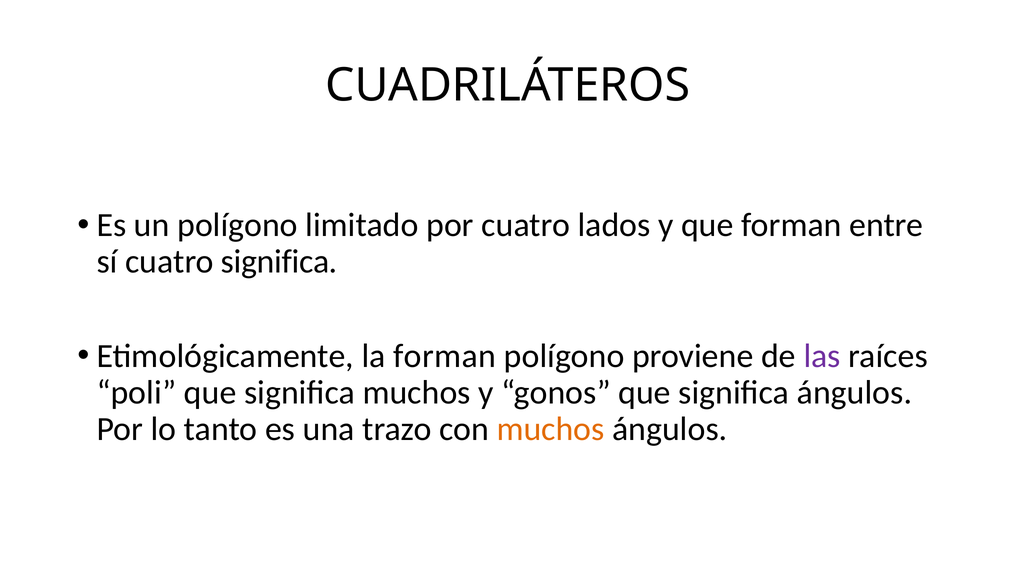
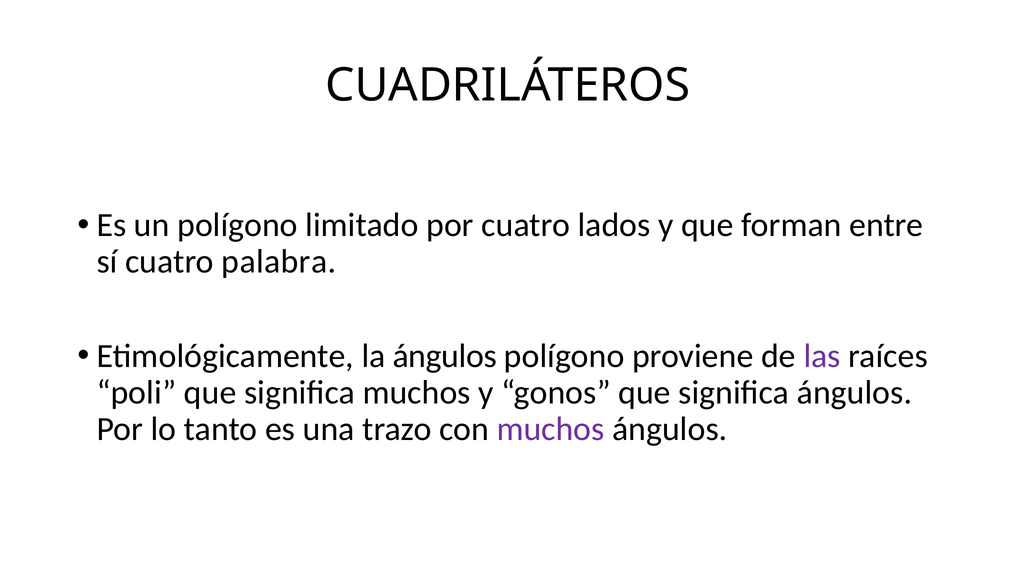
cuatro significa: significa -> palabra (279, 262)
la forman: forman -> ángulos (445, 356)
muchos colour: orange -> purple (551, 429)
